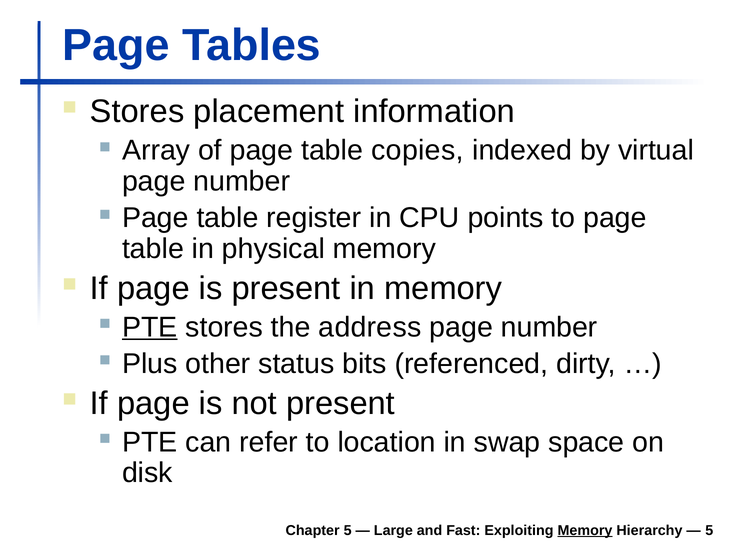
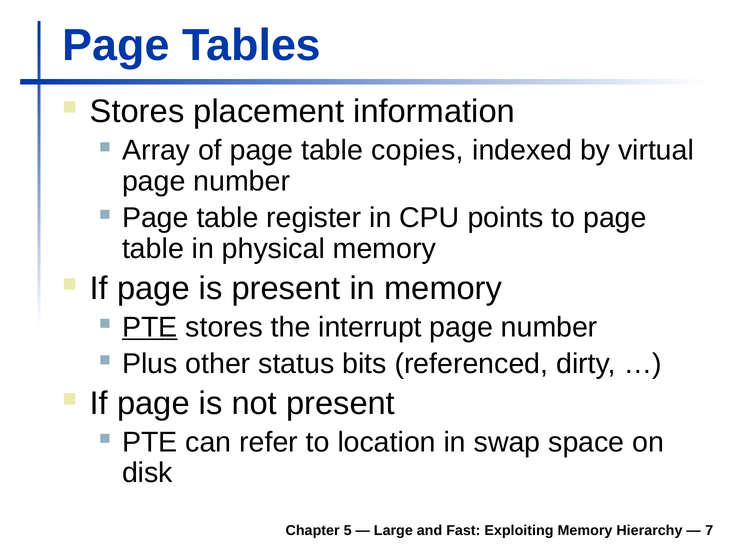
address: address -> interrupt (370, 327)
Memory underline: present -> none (585, 531)
5: 5 -> 7 (709, 531)
